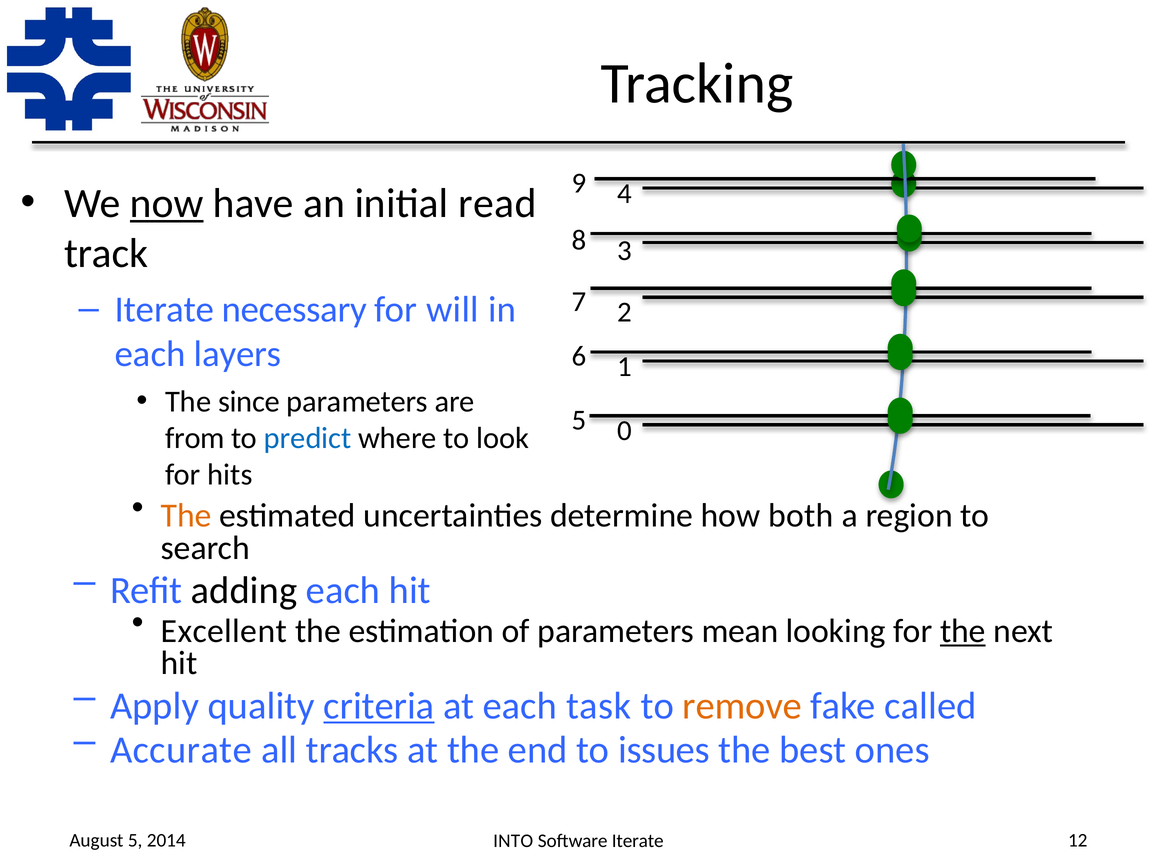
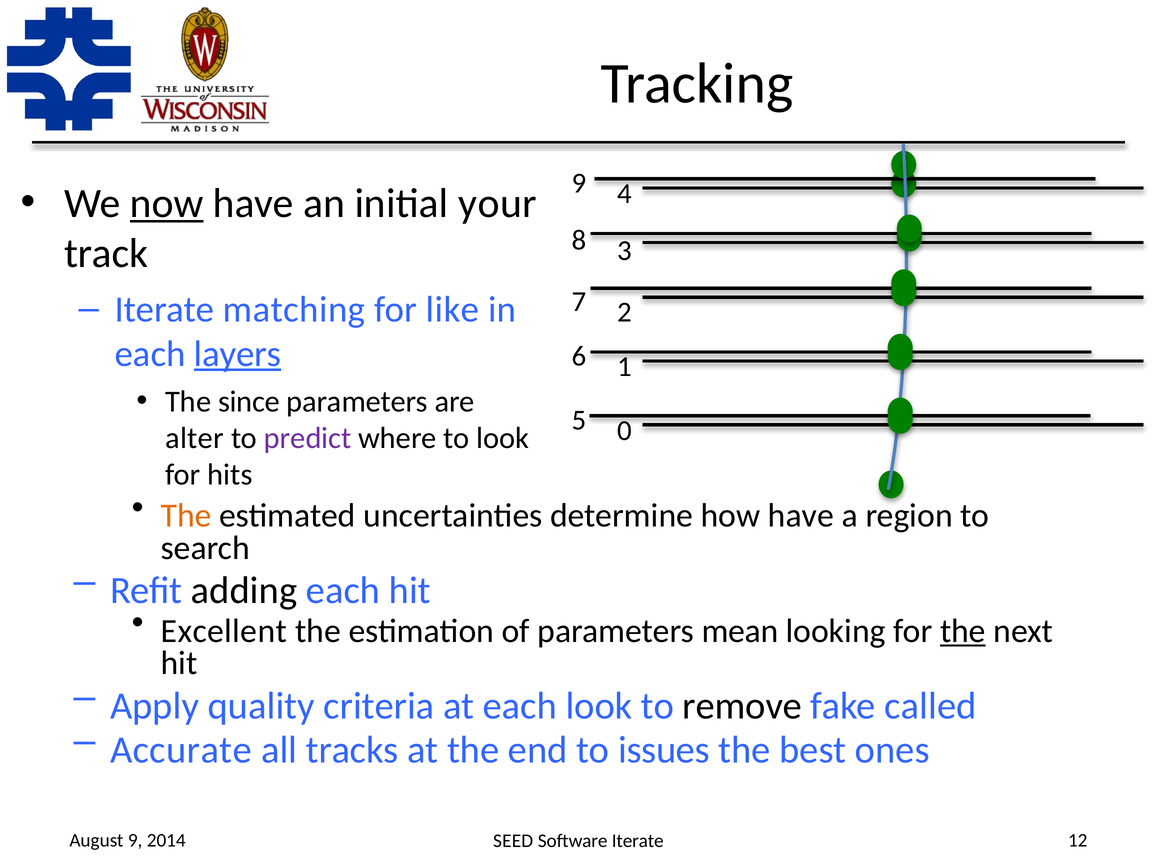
read: read -> your (498, 203)
necessary: necessary -> matching (294, 309)
will: will -> like (453, 309)
layers underline: none -> present (238, 354)
from: from -> alter (195, 438)
predict colour: blue -> purple (308, 438)
how both: both -> have (801, 516)
criteria underline: present -> none (379, 706)
each task: task -> look (599, 706)
remove colour: orange -> black (742, 706)
August 5: 5 -> 9 (135, 840)
INTO: INTO -> SEED (513, 841)
